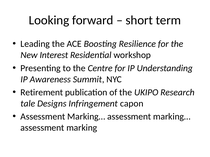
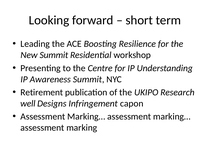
New Interest: Interest -> Summit (54, 55)
tale: tale -> well (28, 104)
